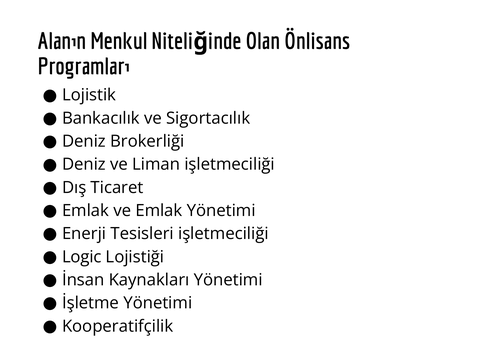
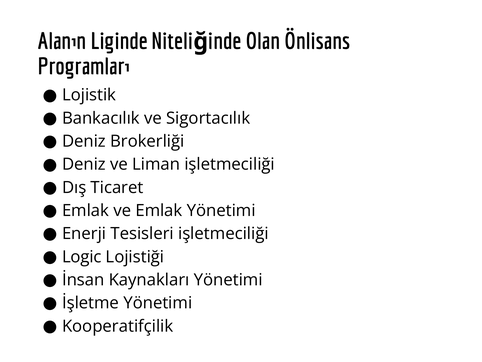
Menkul: Menkul -> Liginde (119, 41)
